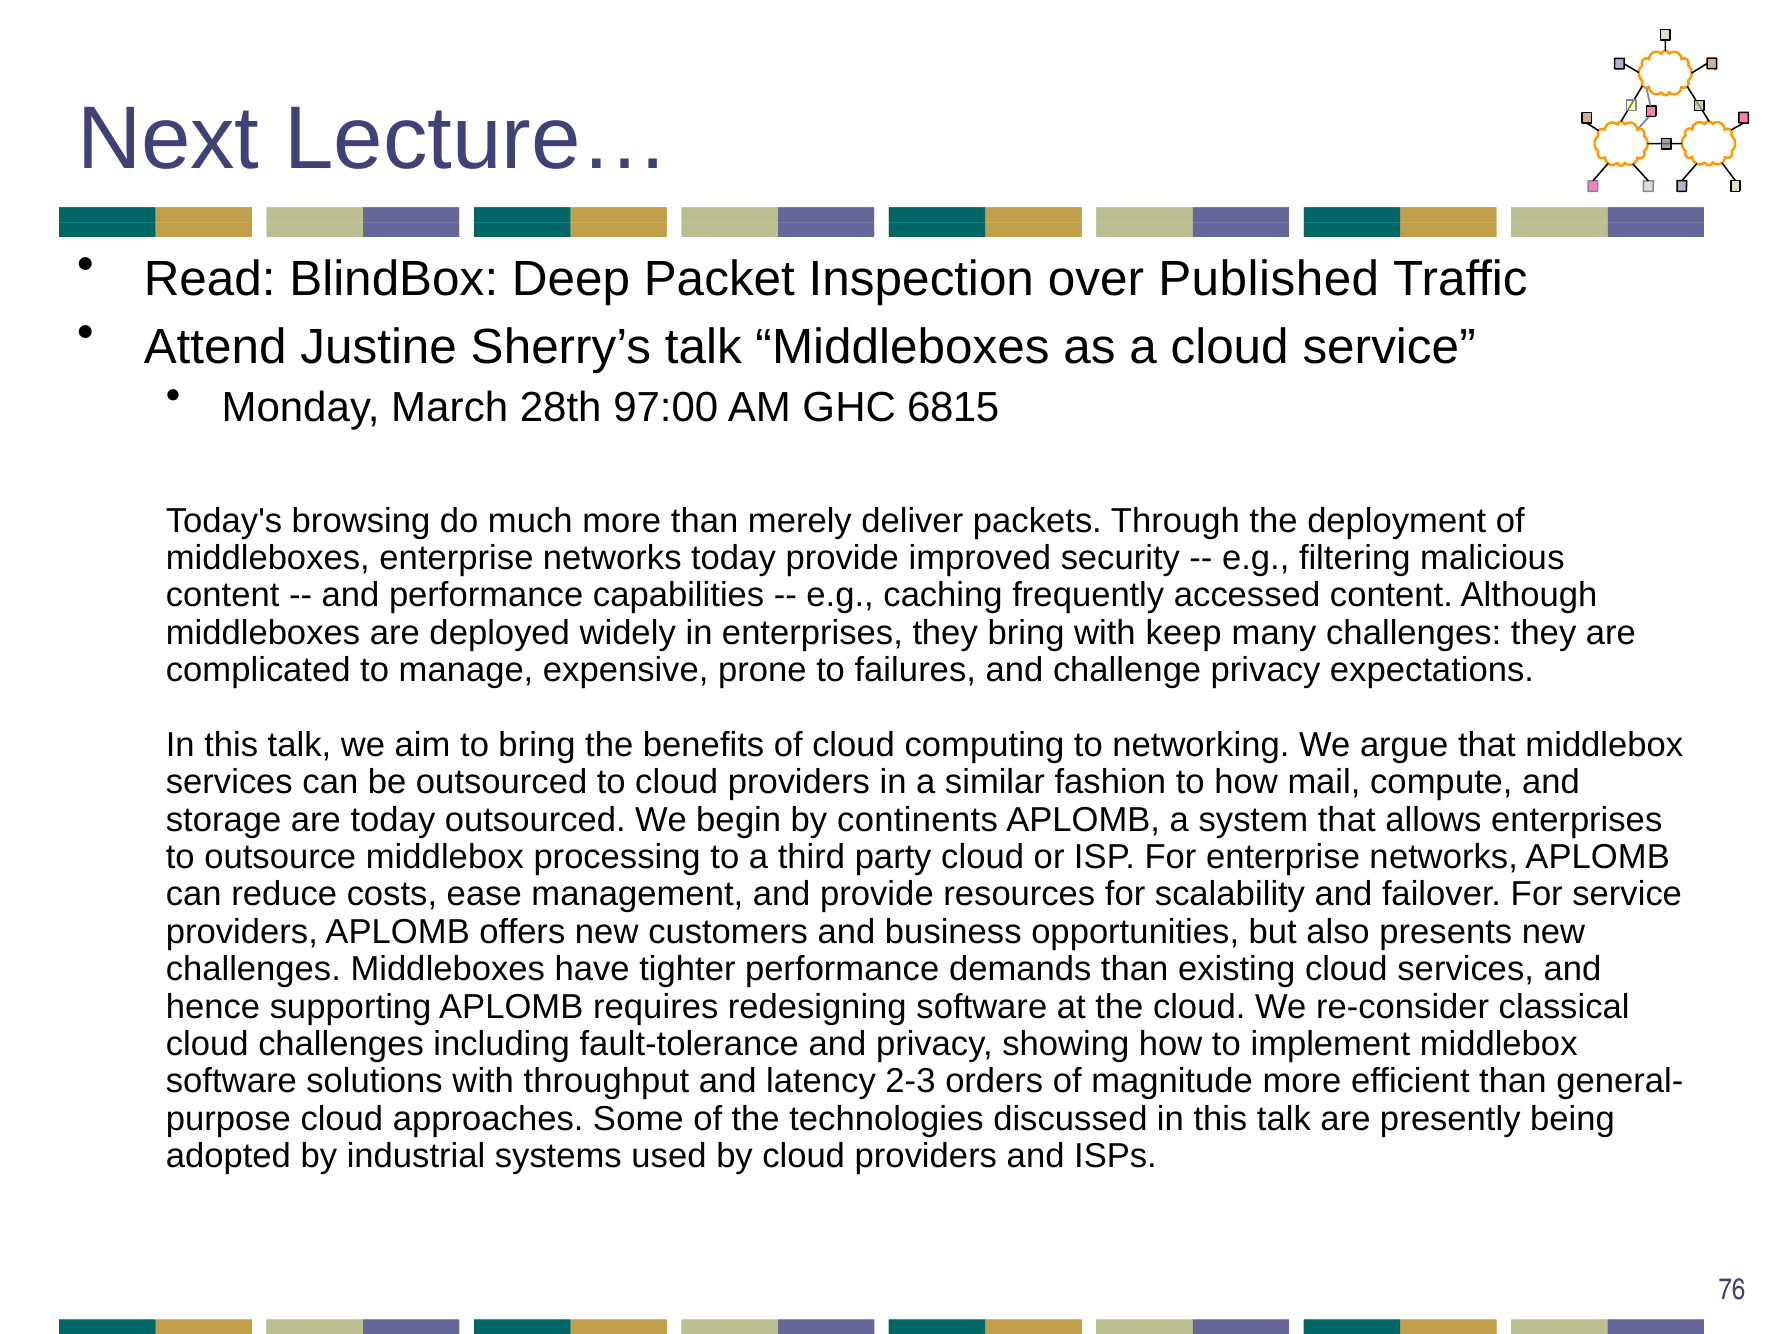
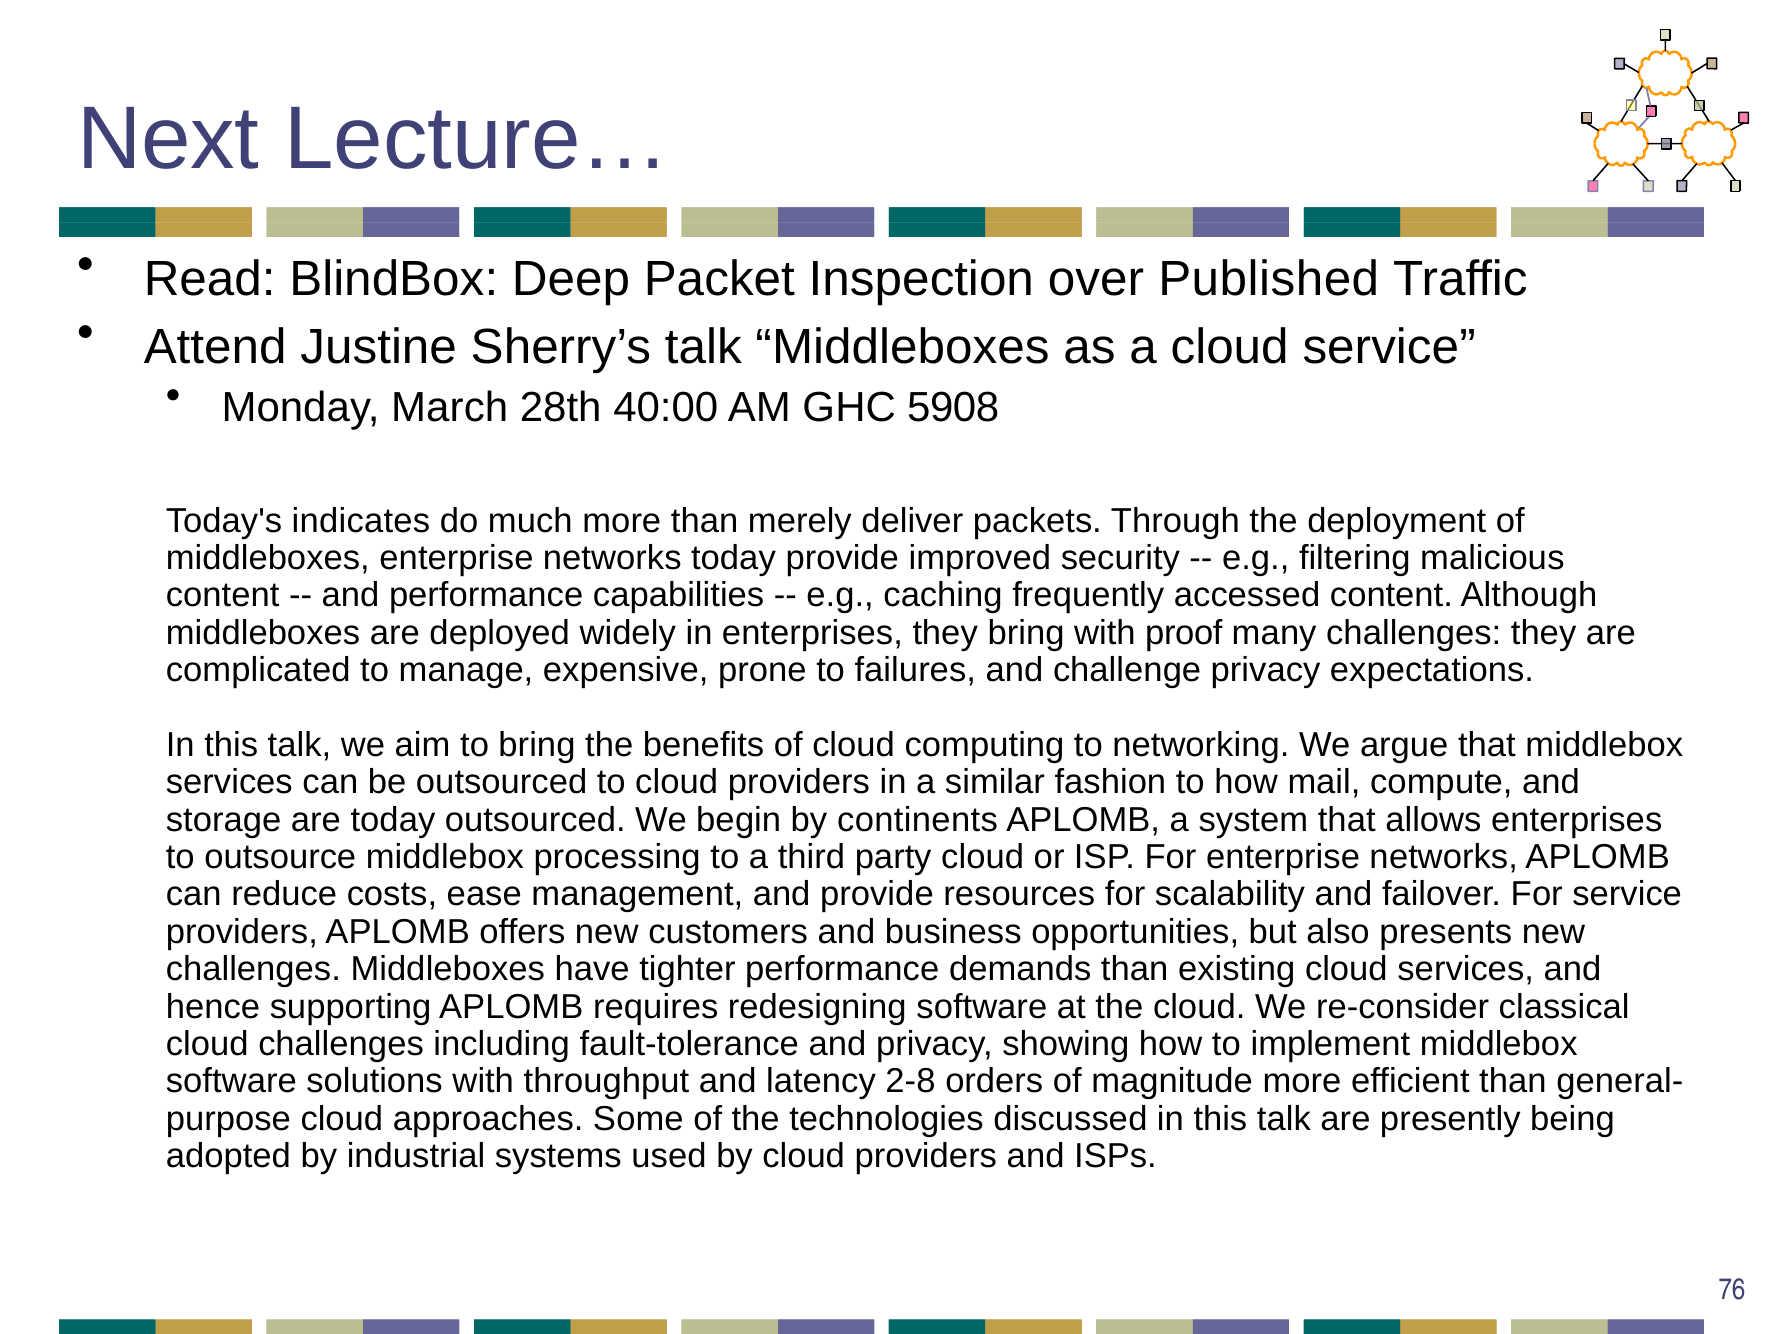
97:00: 97:00 -> 40:00 (666, 407)
6815: 6815 -> 5908 (953, 407)
browsing: browsing -> indicates (361, 520)
keep: keep -> proof (1184, 633)
2-3: 2-3 -> 2-8 (910, 1081)
